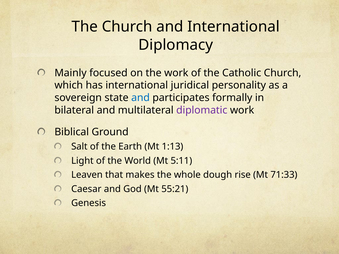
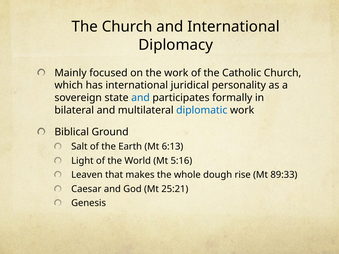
diplomatic colour: purple -> blue (202, 110)
1:13: 1:13 -> 6:13 (172, 147)
5:11: 5:11 -> 5:16 (181, 161)
71:33: 71:33 -> 89:33 (284, 175)
55:21: 55:21 -> 25:21 (175, 189)
